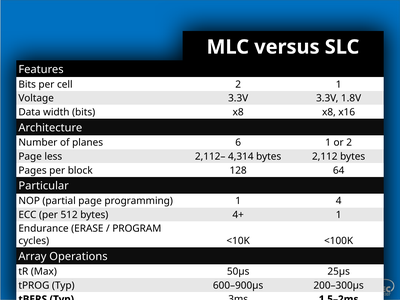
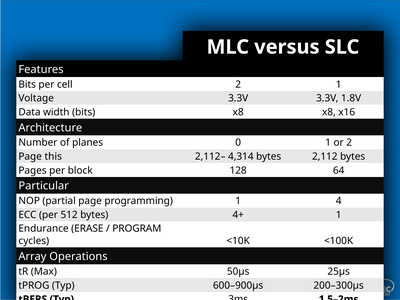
6: 6 -> 0 (238, 143)
less: less -> this (53, 157)
